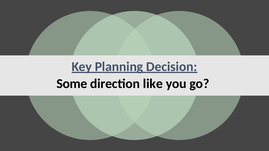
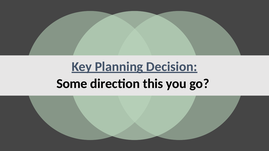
like: like -> this (153, 84)
